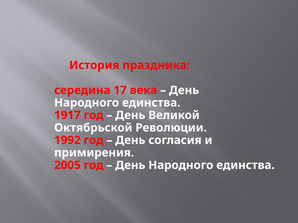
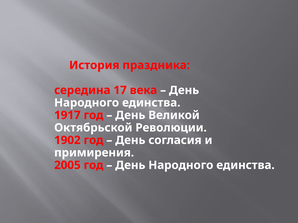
1992: 1992 -> 1902 (67, 140)
